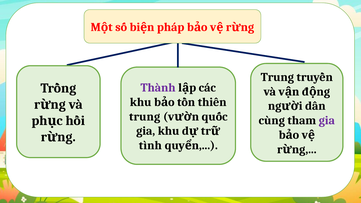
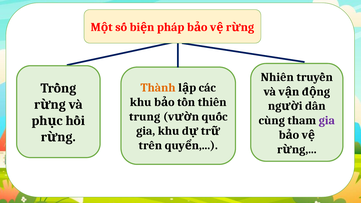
Trung: Trung -> Nhiên (277, 77)
Thành colour: purple -> orange (158, 88)
tình: tình -> trên (150, 145)
